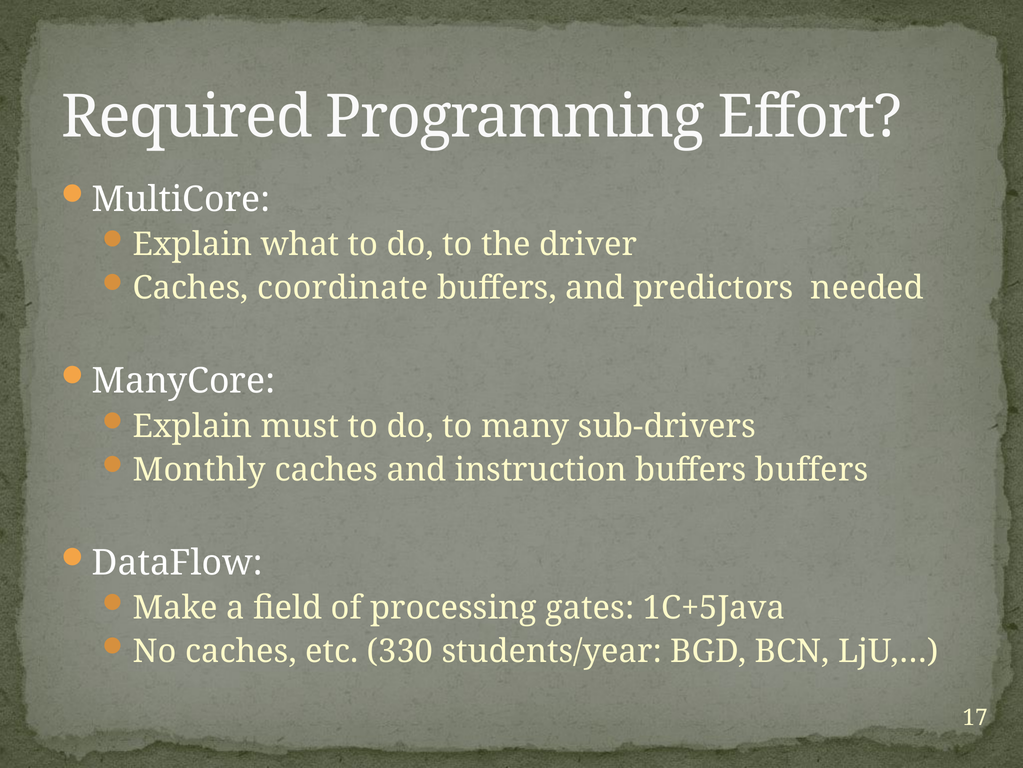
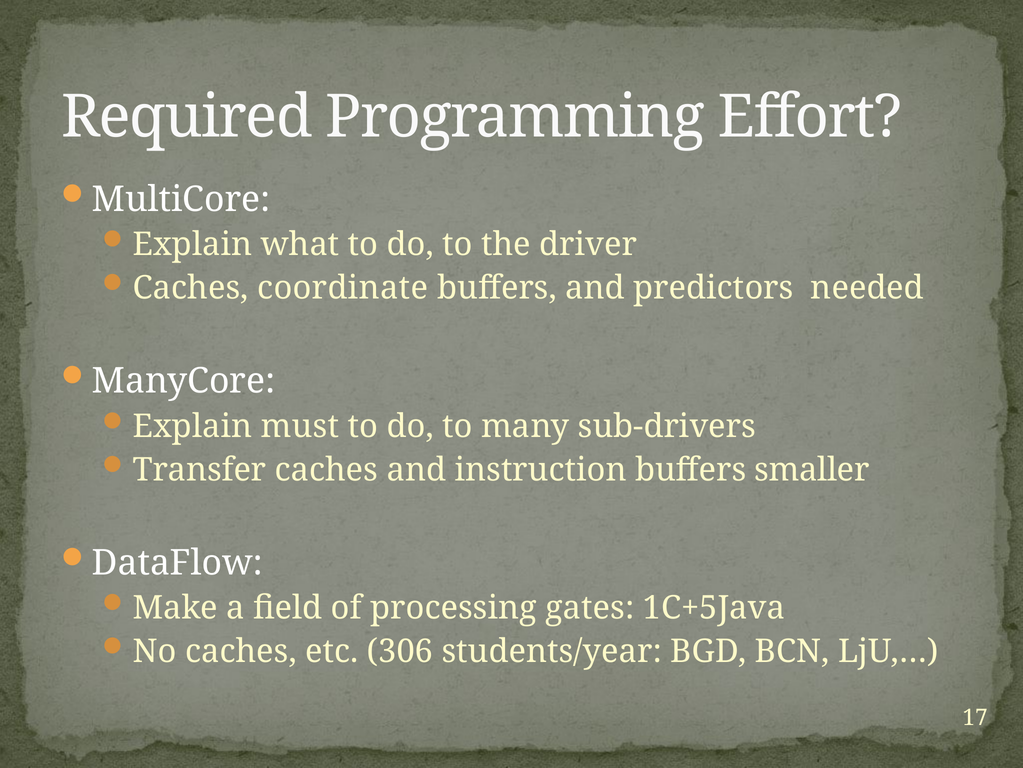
Monthly: Monthly -> Transfer (200, 469)
buffers buffers: buffers -> smaller (812, 469)
330: 330 -> 306 (400, 651)
